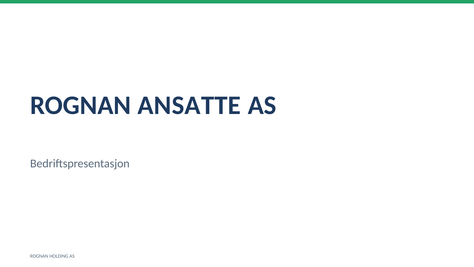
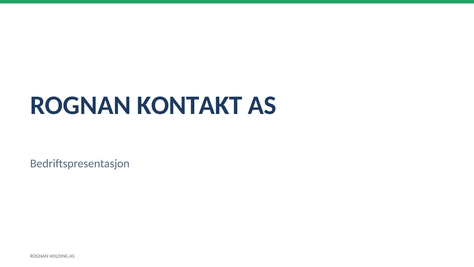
ANSATTE: ANSATTE -> KONTAKT (190, 105)
